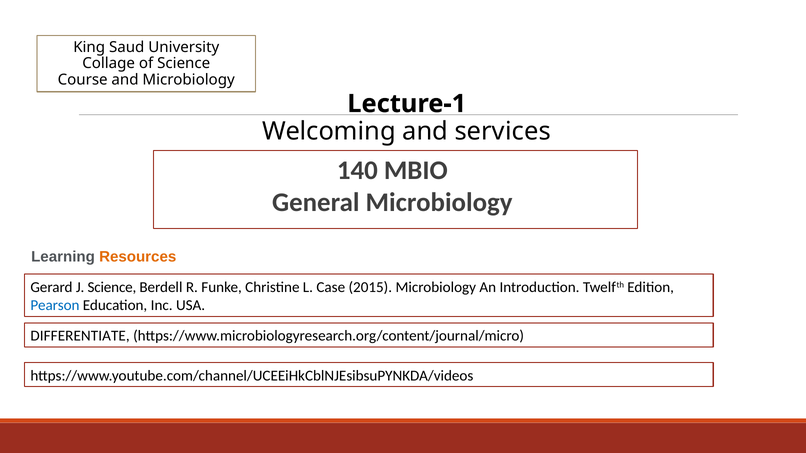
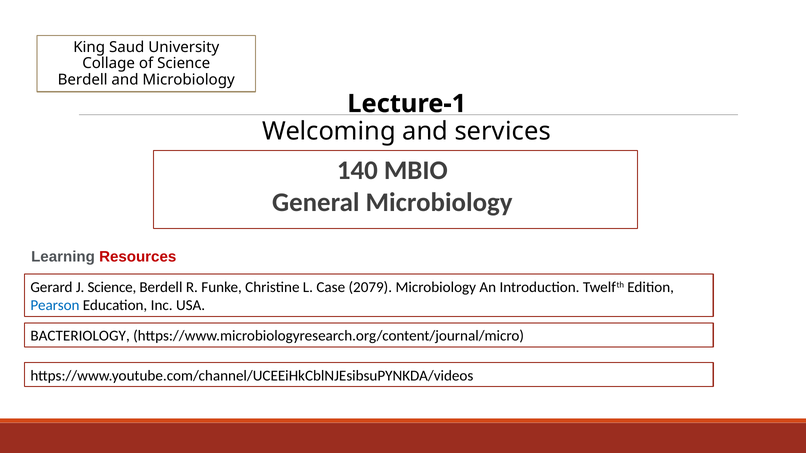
Course: Course -> Berdell (83, 80)
Resources colour: orange -> red (138, 257)
2015: 2015 -> 2079 (370, 287)
DIFFERENTIATE: DIFFERENTIATE -> BACTERIOLOGY (80, 336)
